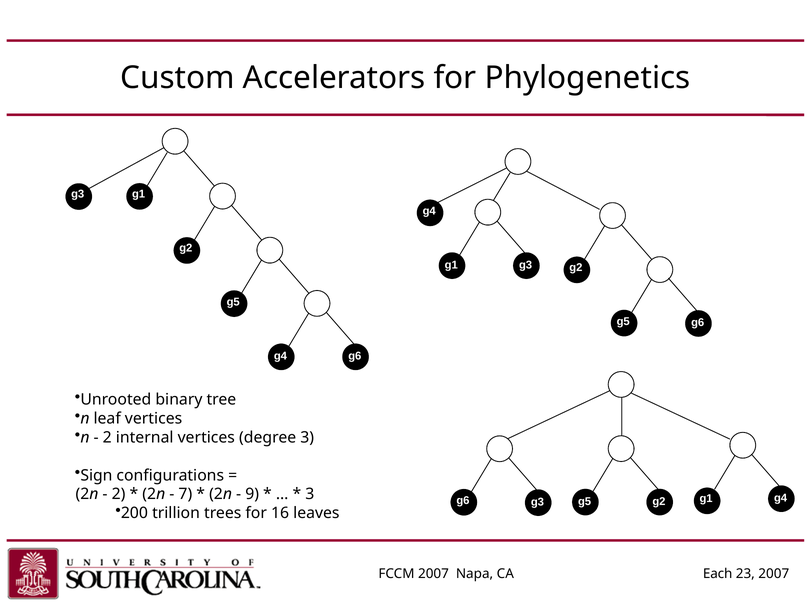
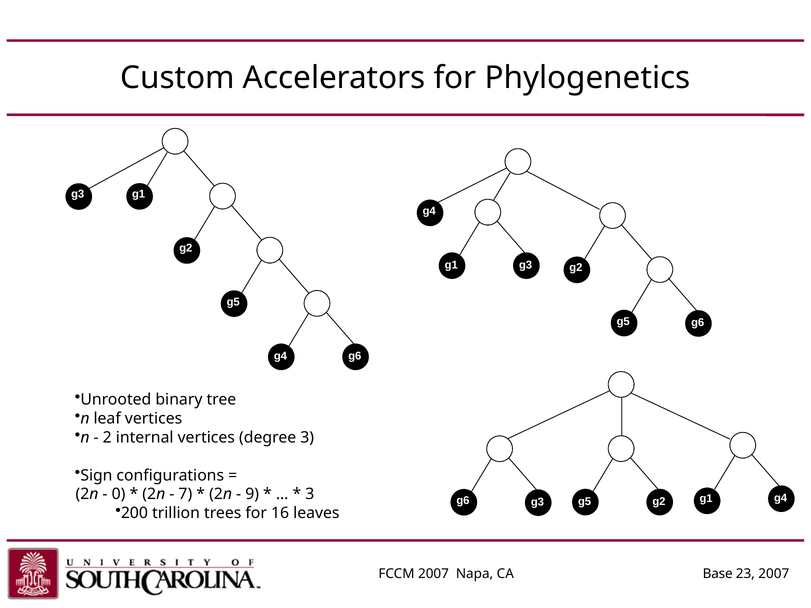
2: 2 -> 0 (119, 494)
Each: Each -> Base (718, 574)
